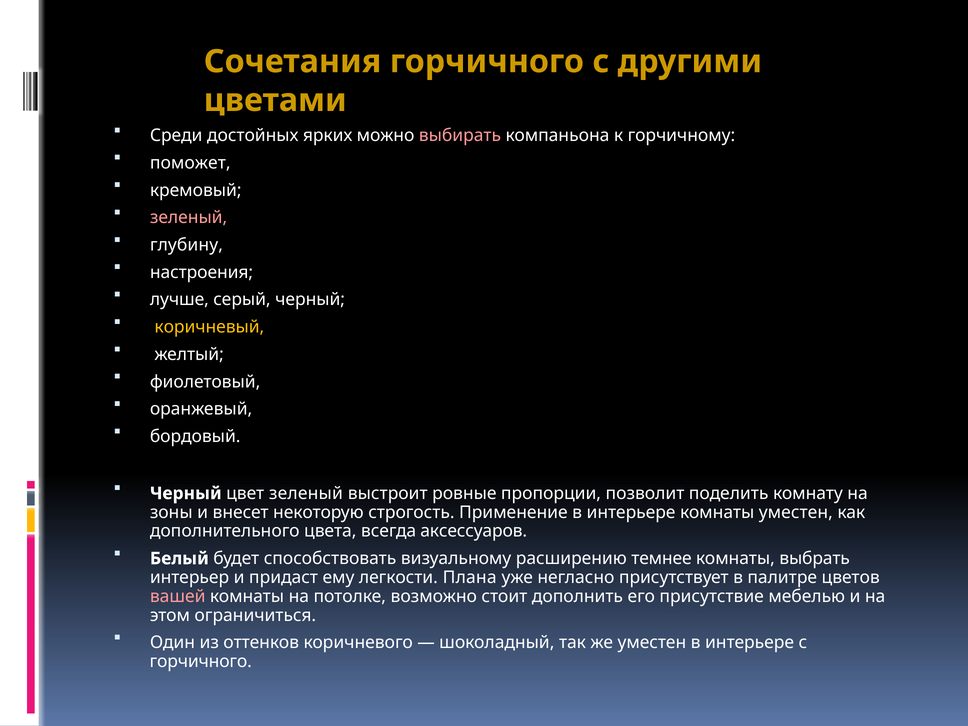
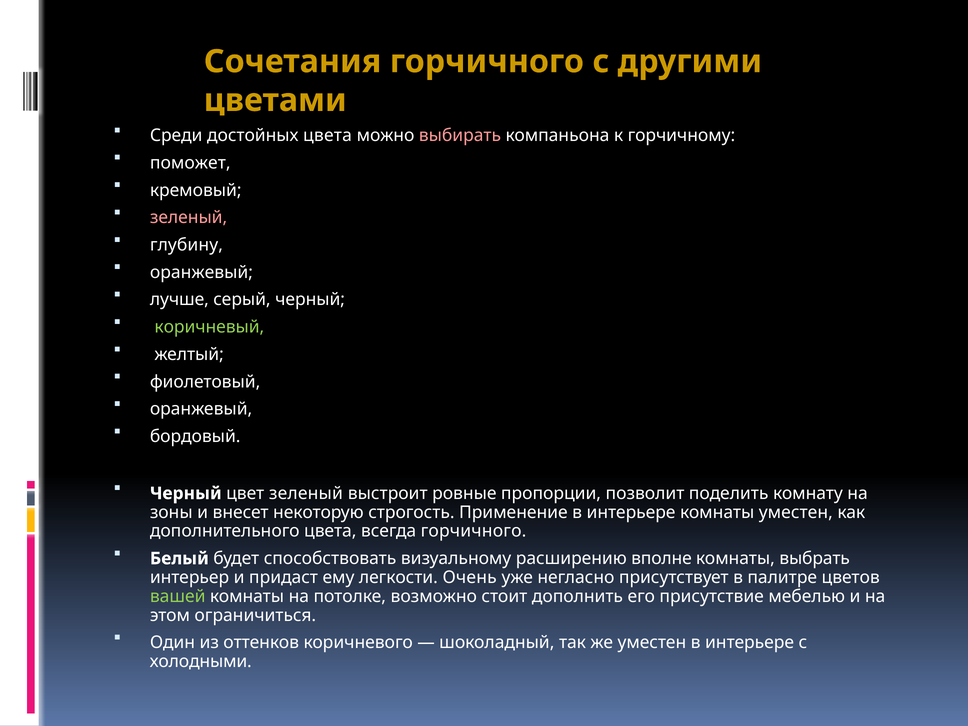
достойных ярких: ярких -> цвета (327, 136)
настроения: настроения -> оранжевый (201, 272)
коричневый colour: yellow -> light green (209, 327)
всегда аксессуаров: аксессуаров -> горчичного (474, 531)
темнее: темнее -> вполне (661, 559)
Плана: Плана -> Очень (470, 577)
вашей colour: pink -> light green (178, 596)
горчичного: горчичного -> холодными (201, 661)
